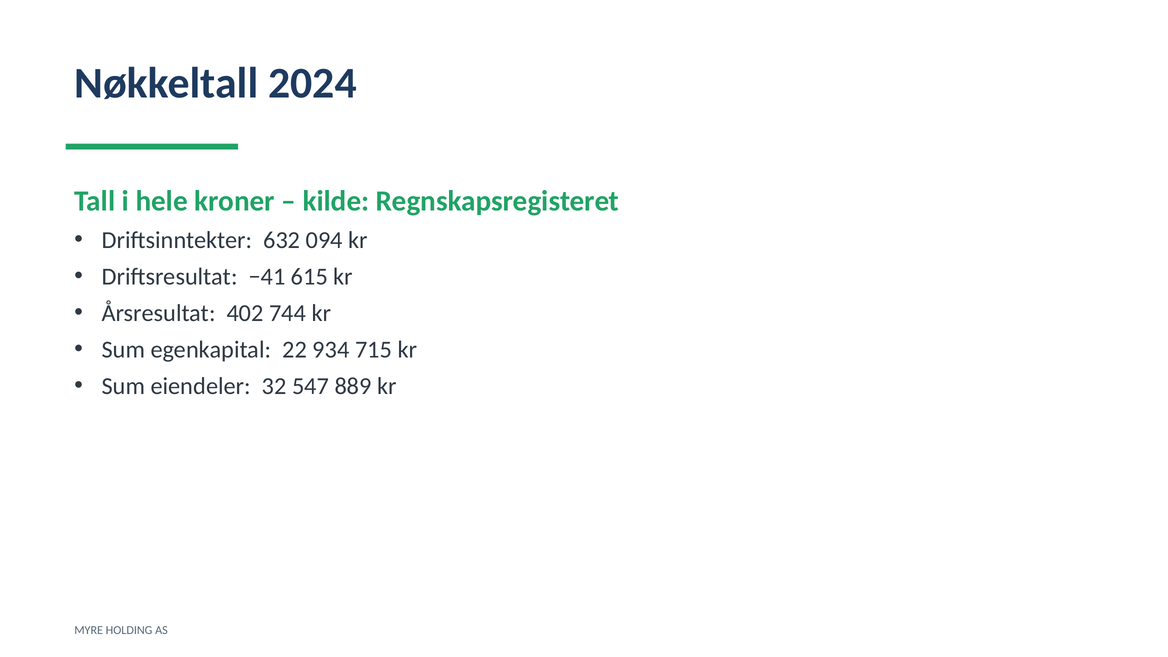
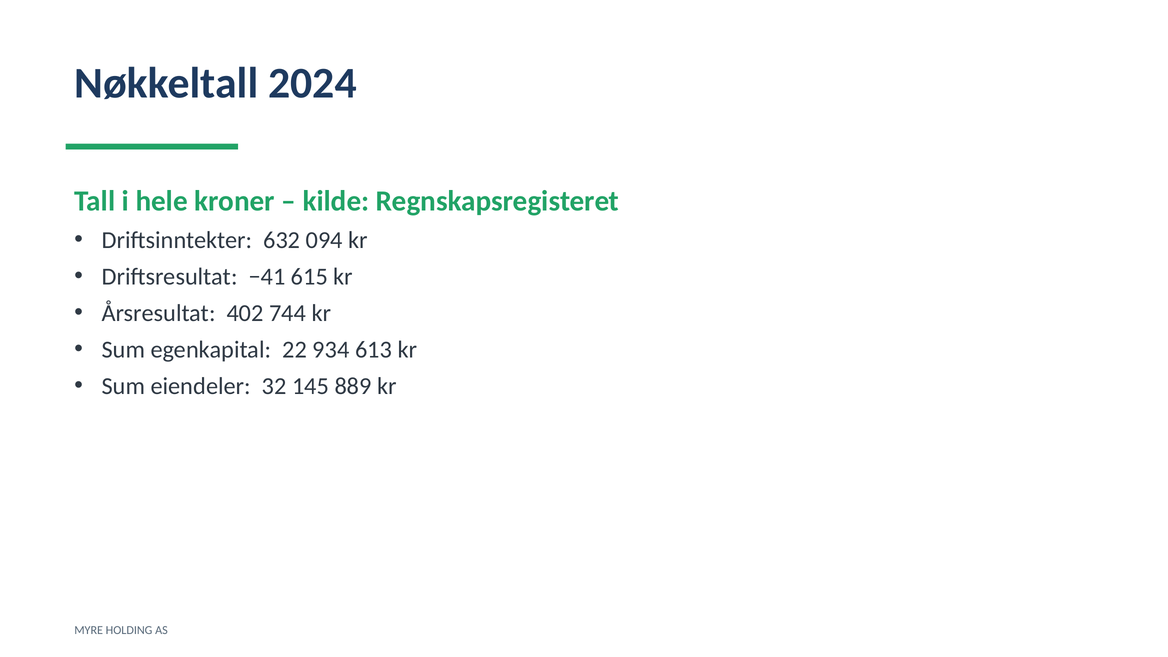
715: 715 -> 613 (374, 350)
547: 547 -> 145 (311, 386)
